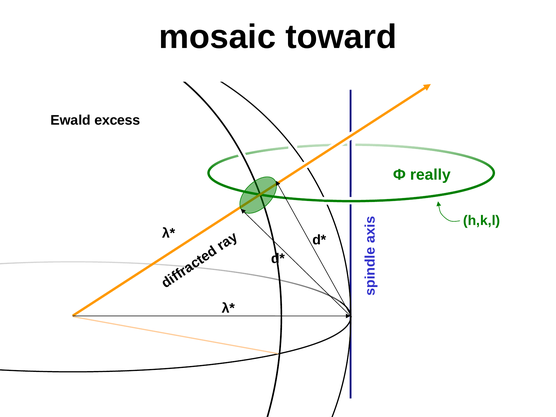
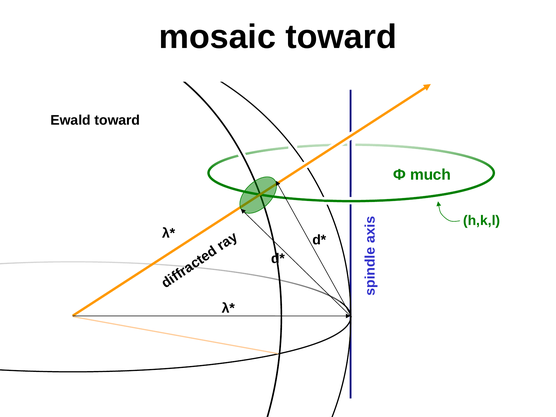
Ewald excess: excess -> toward (117, 120)
really: really -> much (431, 175)
